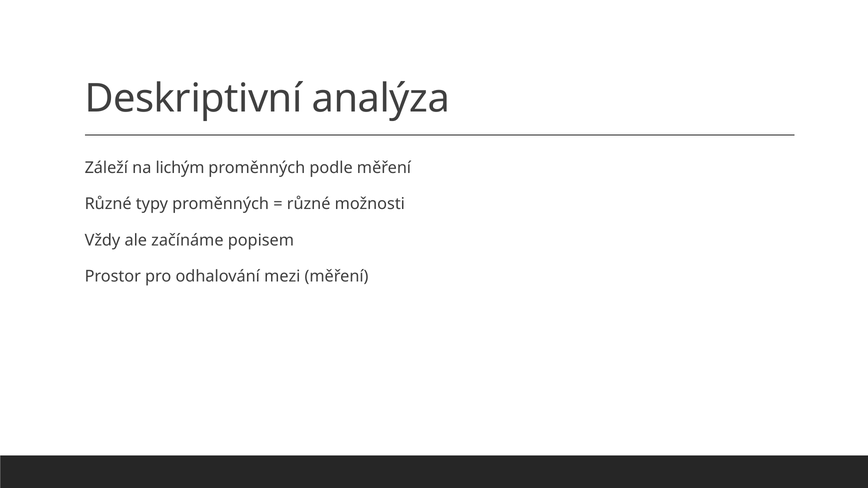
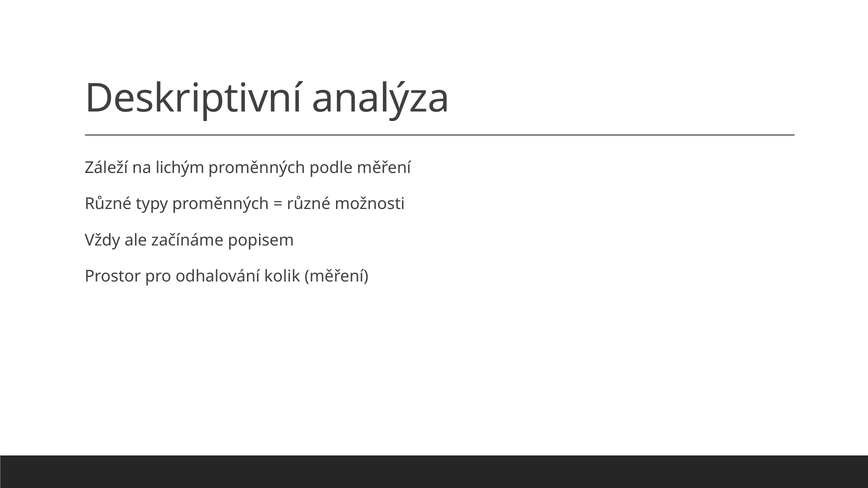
mezi: mezi -> kolik (282, 276)
